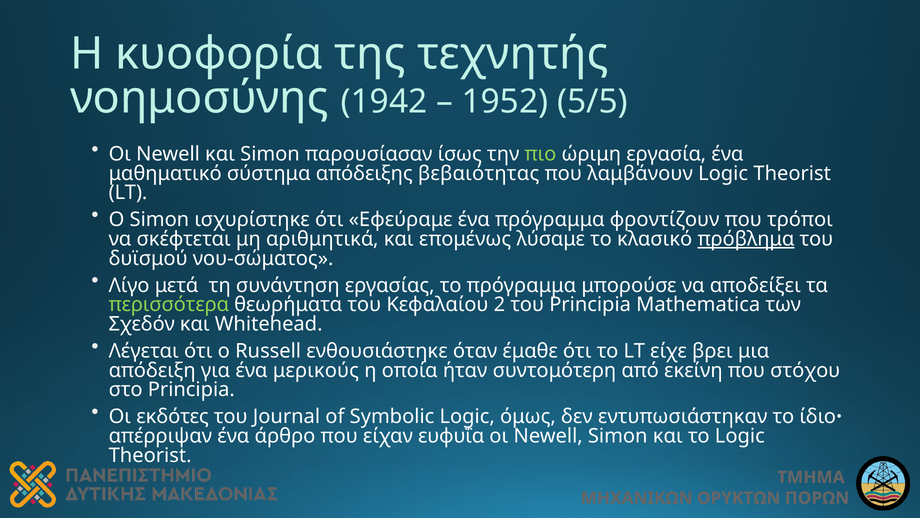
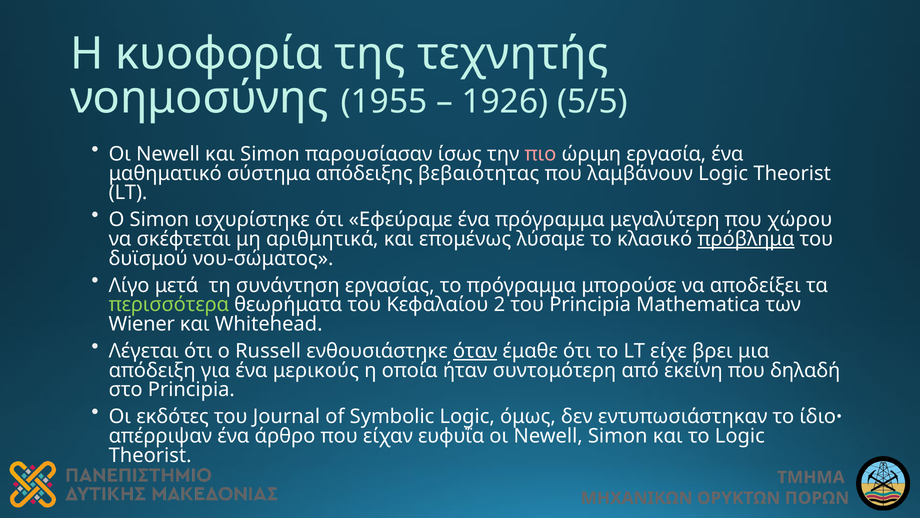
1942: 1942 -> 1955 (384, 102)
1952: 1952 -> 1926 (505, 102)
πιο colour: light green -> pink (540, 154)
φροντίζουν: φροντίζουν -> μεγαλύτερη (665, 219)
τρόποι: τρόποι -> χώρου (800, 219)
Σχεδόν: Σχεδόν -> Wiener (142, 324)
όταν underline: none -> present (475, 351)
στόχου: στόχου -> δηλαδή (805, 370)
